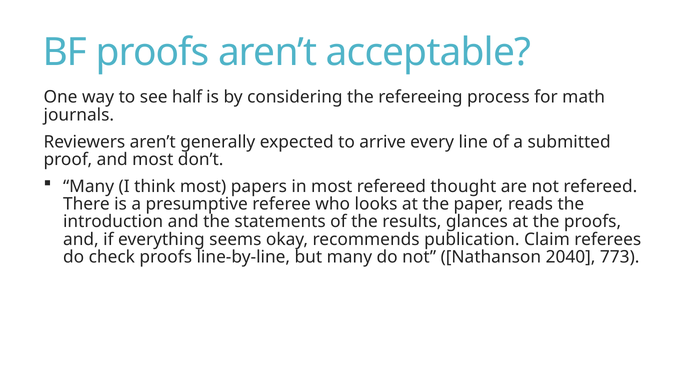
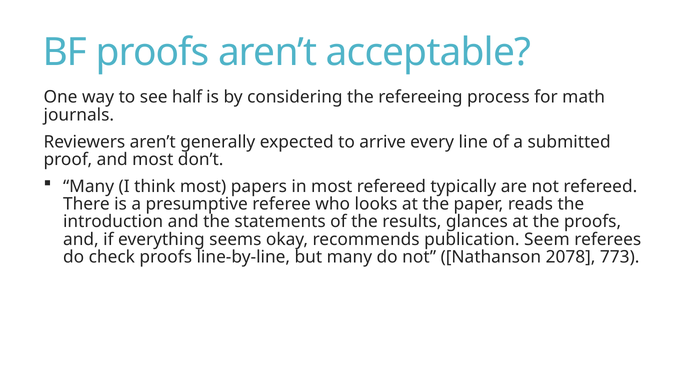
thought: thought -> typically (463, 187)
Claim: Claim -> Seem (547, 240)
2040: 2040 -> 2078 (571, 257)
